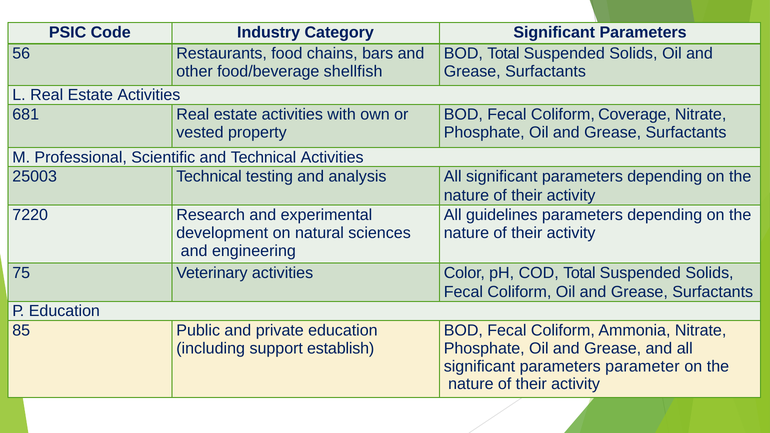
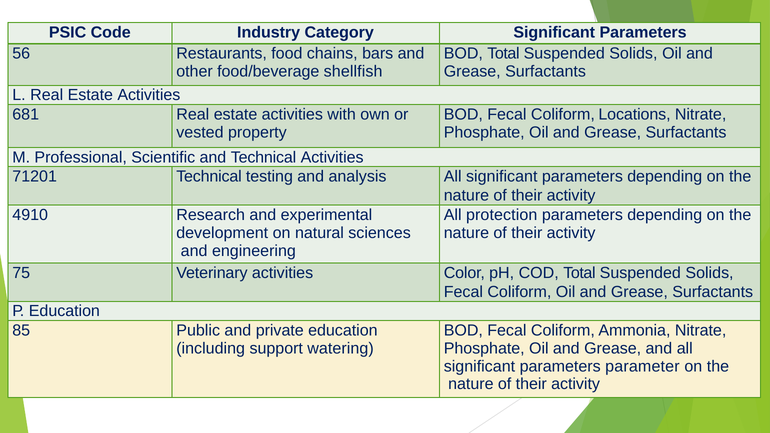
Coverage: Coverage -> Locations (635, 114)
25003: 25003 -> 71201 (35, 177)
7220: 7220 -> 4910 (30, 215)
guidelines: guidelines -> protection (502, 215)
establish: establish -> watering (341, 348)
